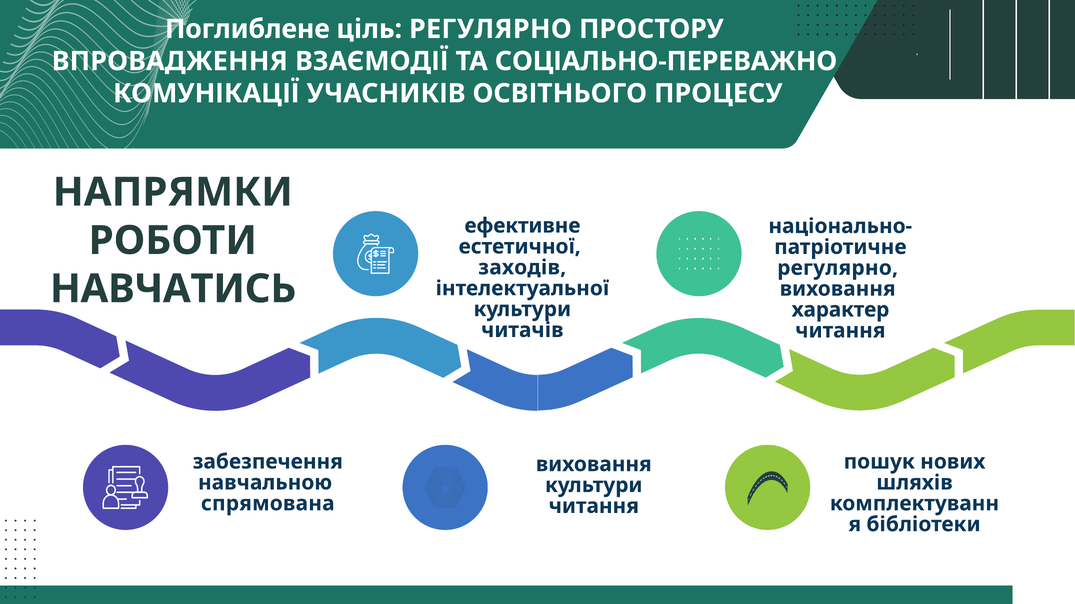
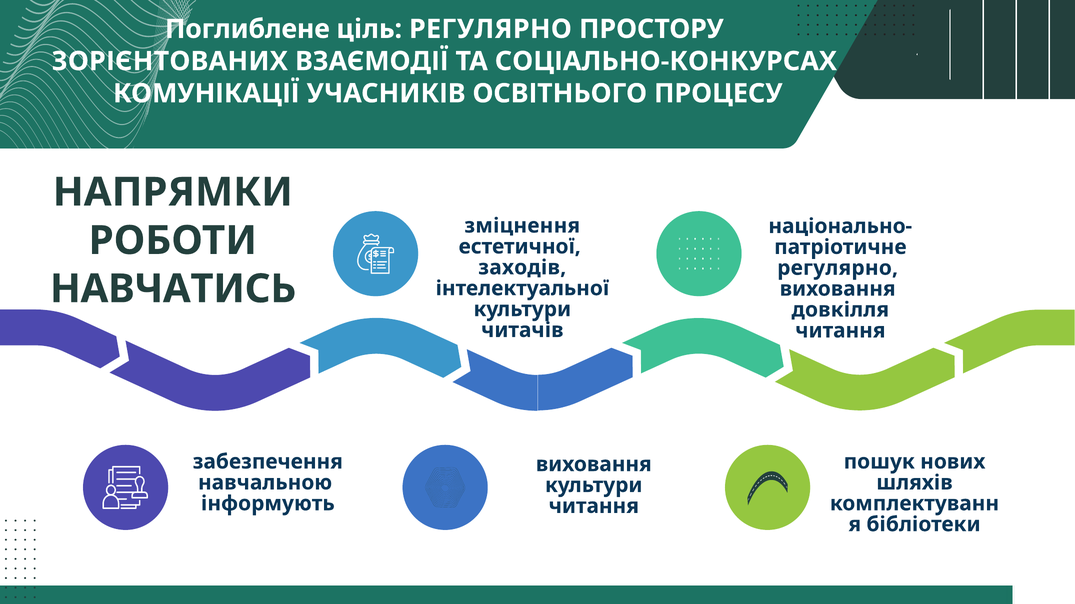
ВПРОВАДЖЕННЯ: ВПРОВАДЖЕННЯ -> ЗОРІЄНТОВАНИХ (170, 61)
СОЦІАЛЬНО-ПЕРЕВАЖНО: СОЦІАЛЬНО-ПЕРЕВАЖНО -> СОЦІАЛЬНО-КОНКУРСАХ (666, 61)
ефективне: ефективне -> зміцнення (522, 226)
характер: характер -> довкілля (840, 310)
спрямована: спрямована -> інформують (268, 504)
